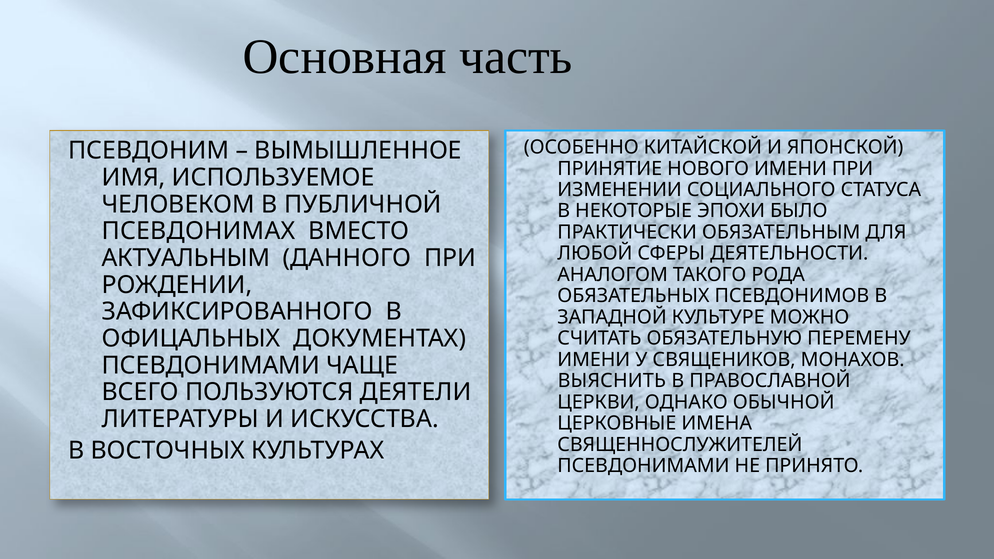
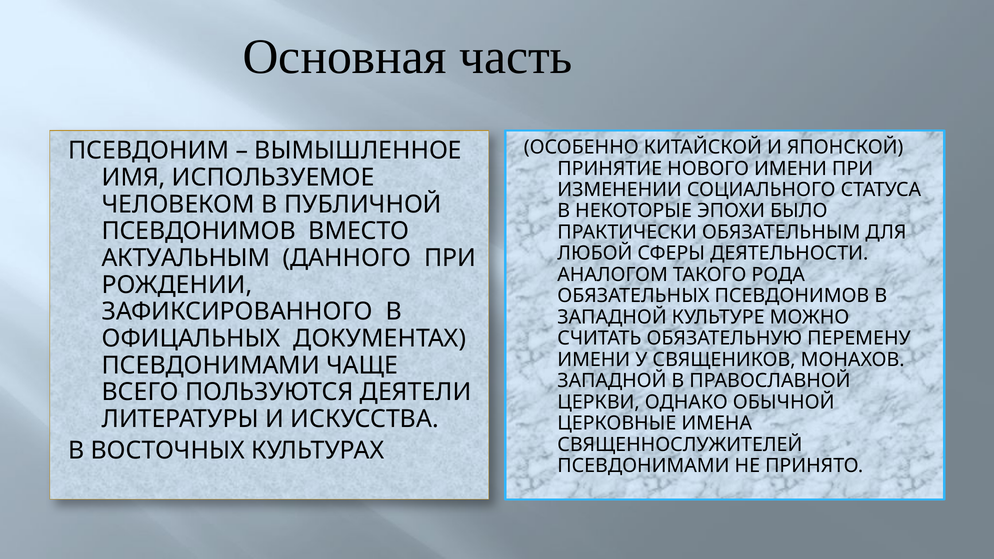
ПСЕВДОНИМАХ: ПСЕВДОНИМАХ -> ПСЕВДОНИМОВ (199, 231)
ВЫЯСНИТЬ: ВЫЯСНИТЬ -> ЗАПАДНОЙ (612, 381)
